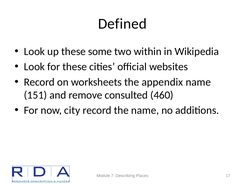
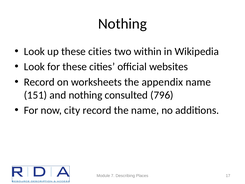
Defined: Defined -> Nothing (122, 24)
up these some: some -> cities (100, 51)
and remove: remove -> nothing (85, 95)
460: 460 -> 796 (162, 95)
